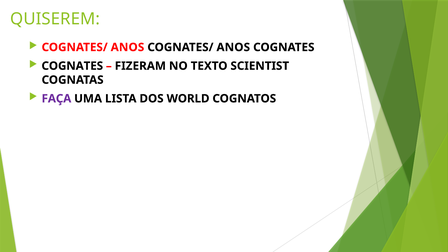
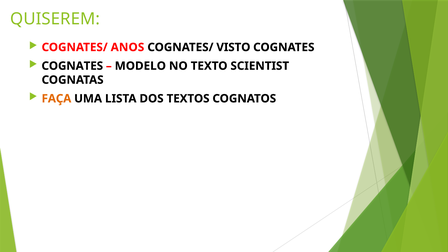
ANOS: ANOS -> VISTO (233, 47)
FIZERAM: FIZERAM -> MODELO (140, 66)
FAÇA colour: purple -> orange (56, 99)
WORLD: WORLD -> TEXTOS (188, 99)
